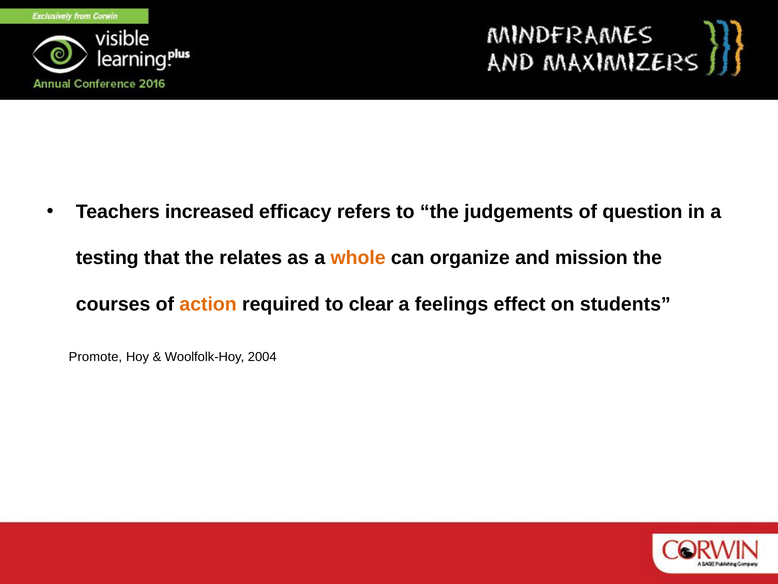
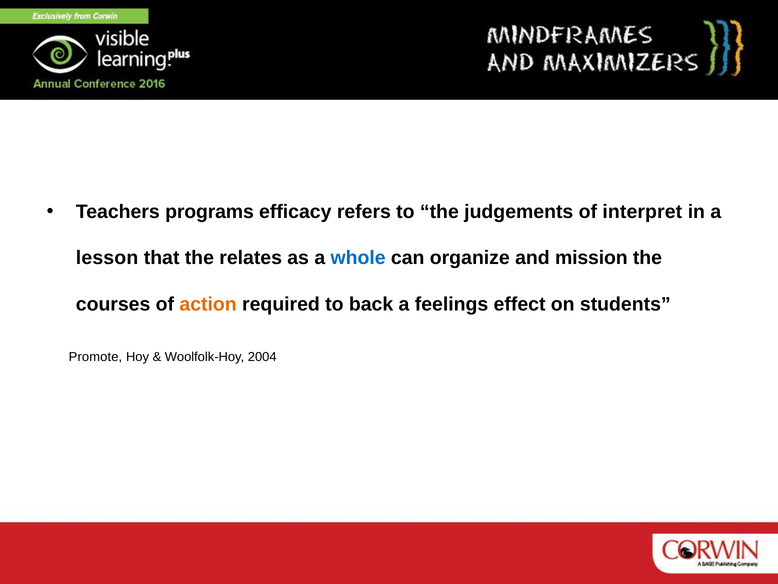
increased: increased -> programs (210, 212)
question: question -> interpret (642, 212)
testing: testing -> lesson (107, 258)
whole colour: orange -> blue (358, 258)
clear: clear -> back (371, 304)
